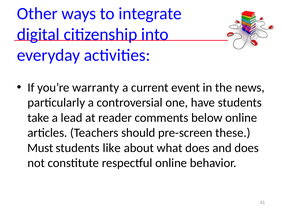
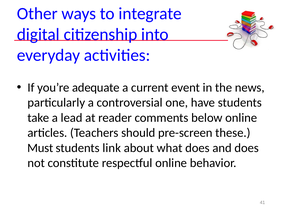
warranty: warranty -> adequate (96, 87)
like: like -> link (112, 148)
